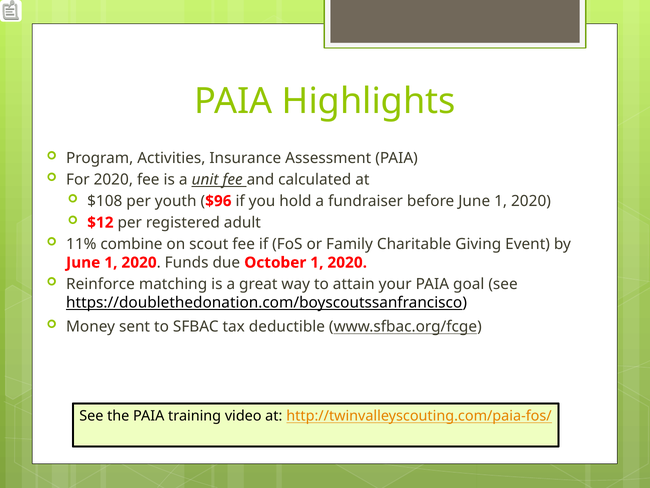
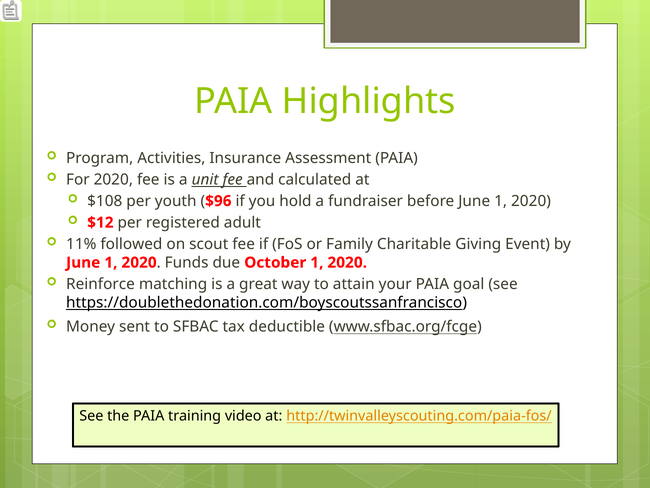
combine: combine -> followed (131, 244)
